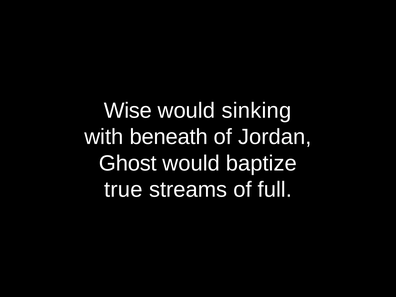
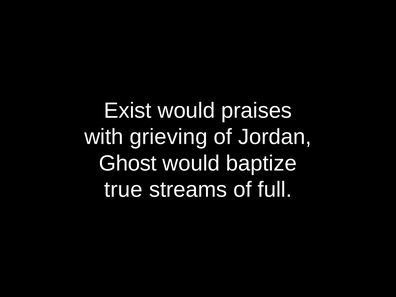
Wise: Wise -> Exist (128, 111)
sinking: sinking -> praises (257, 111)
beneath: beneath -> grieving (169, 137)
